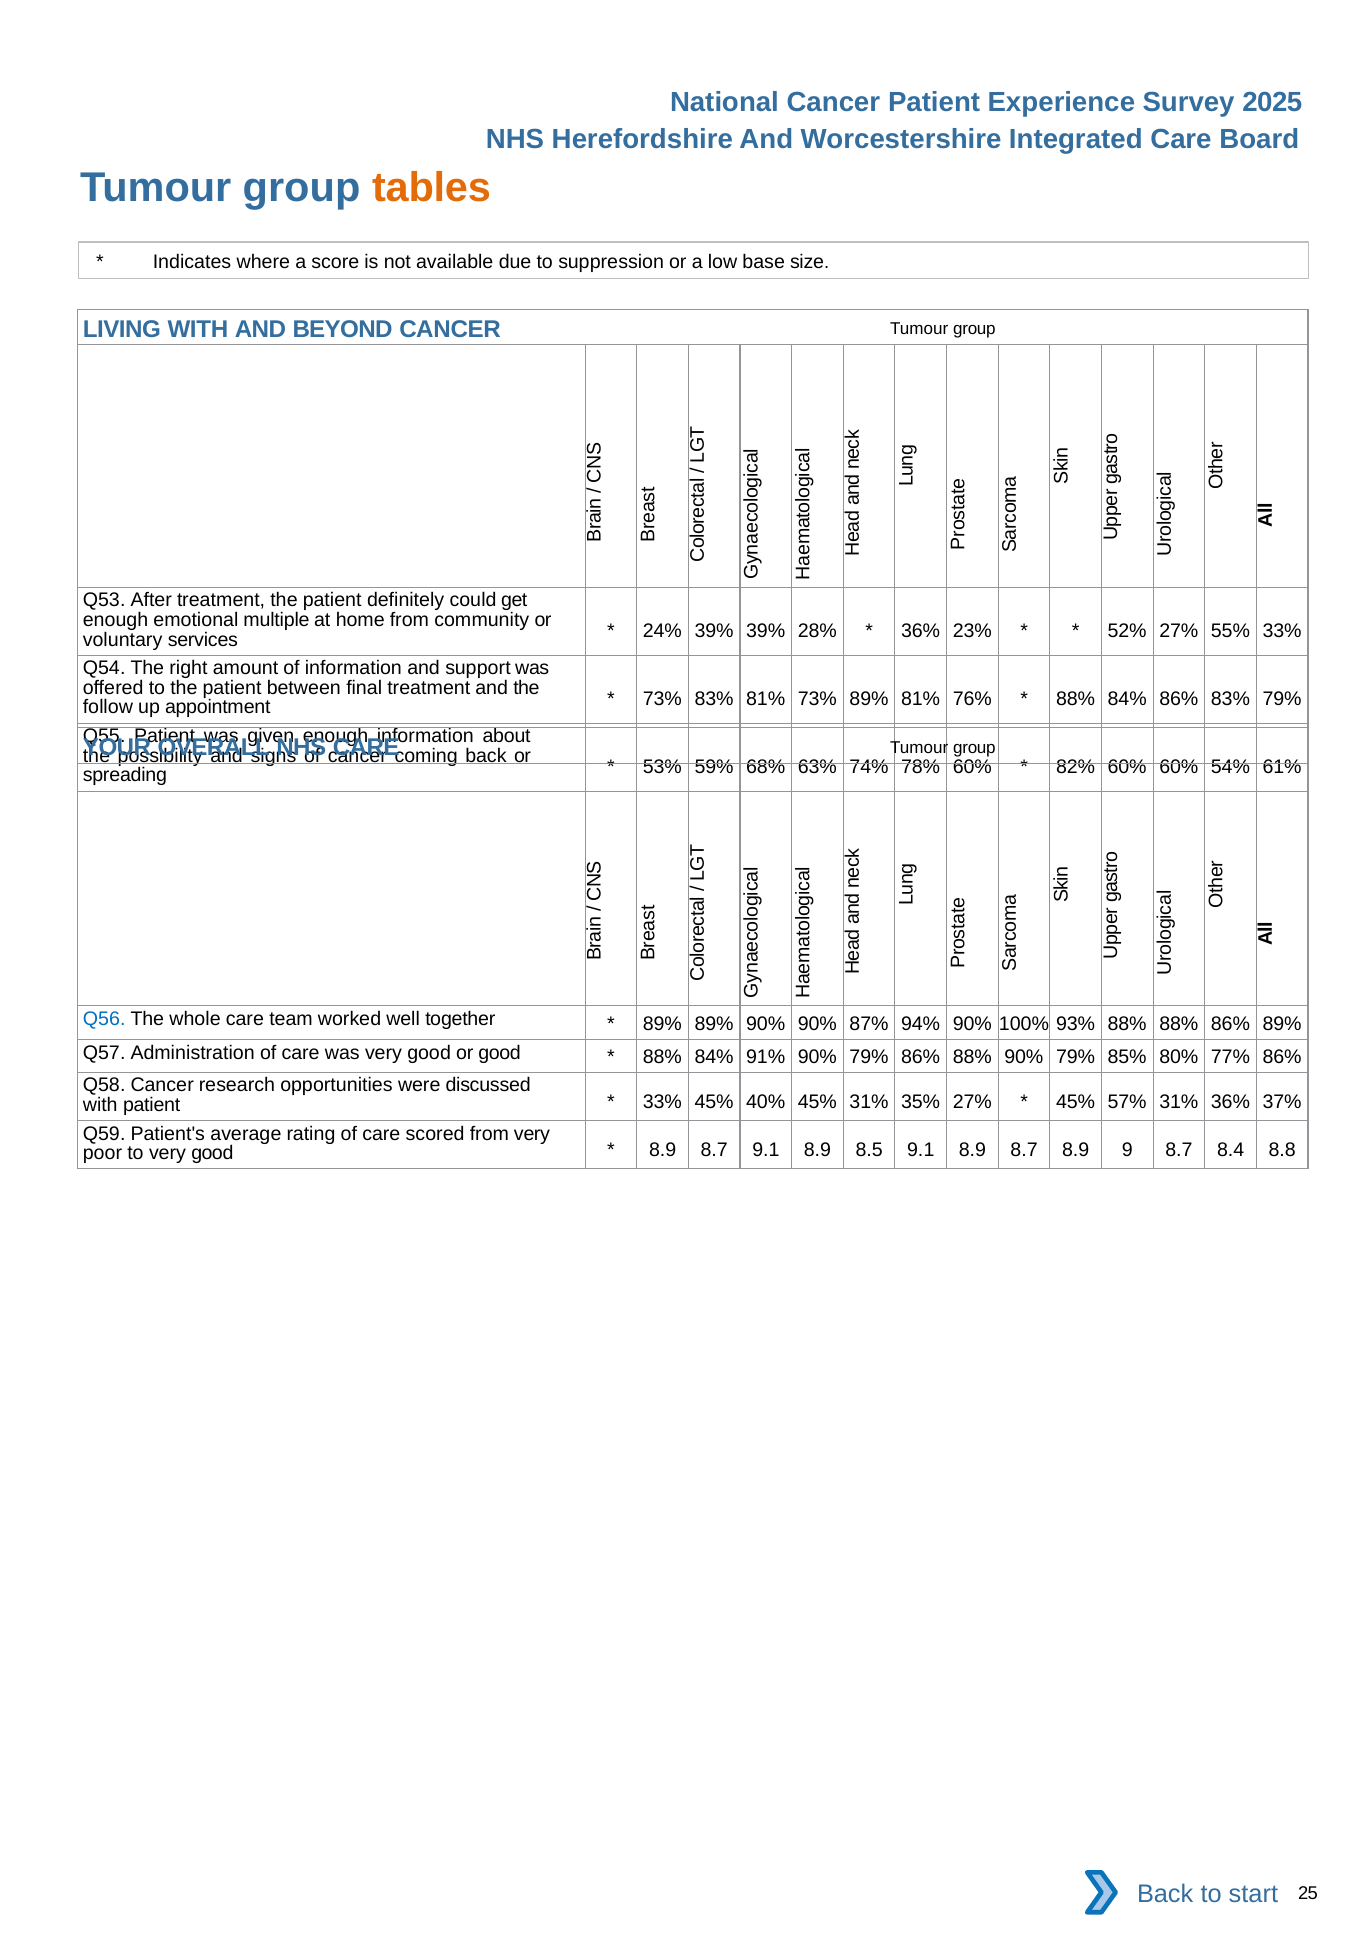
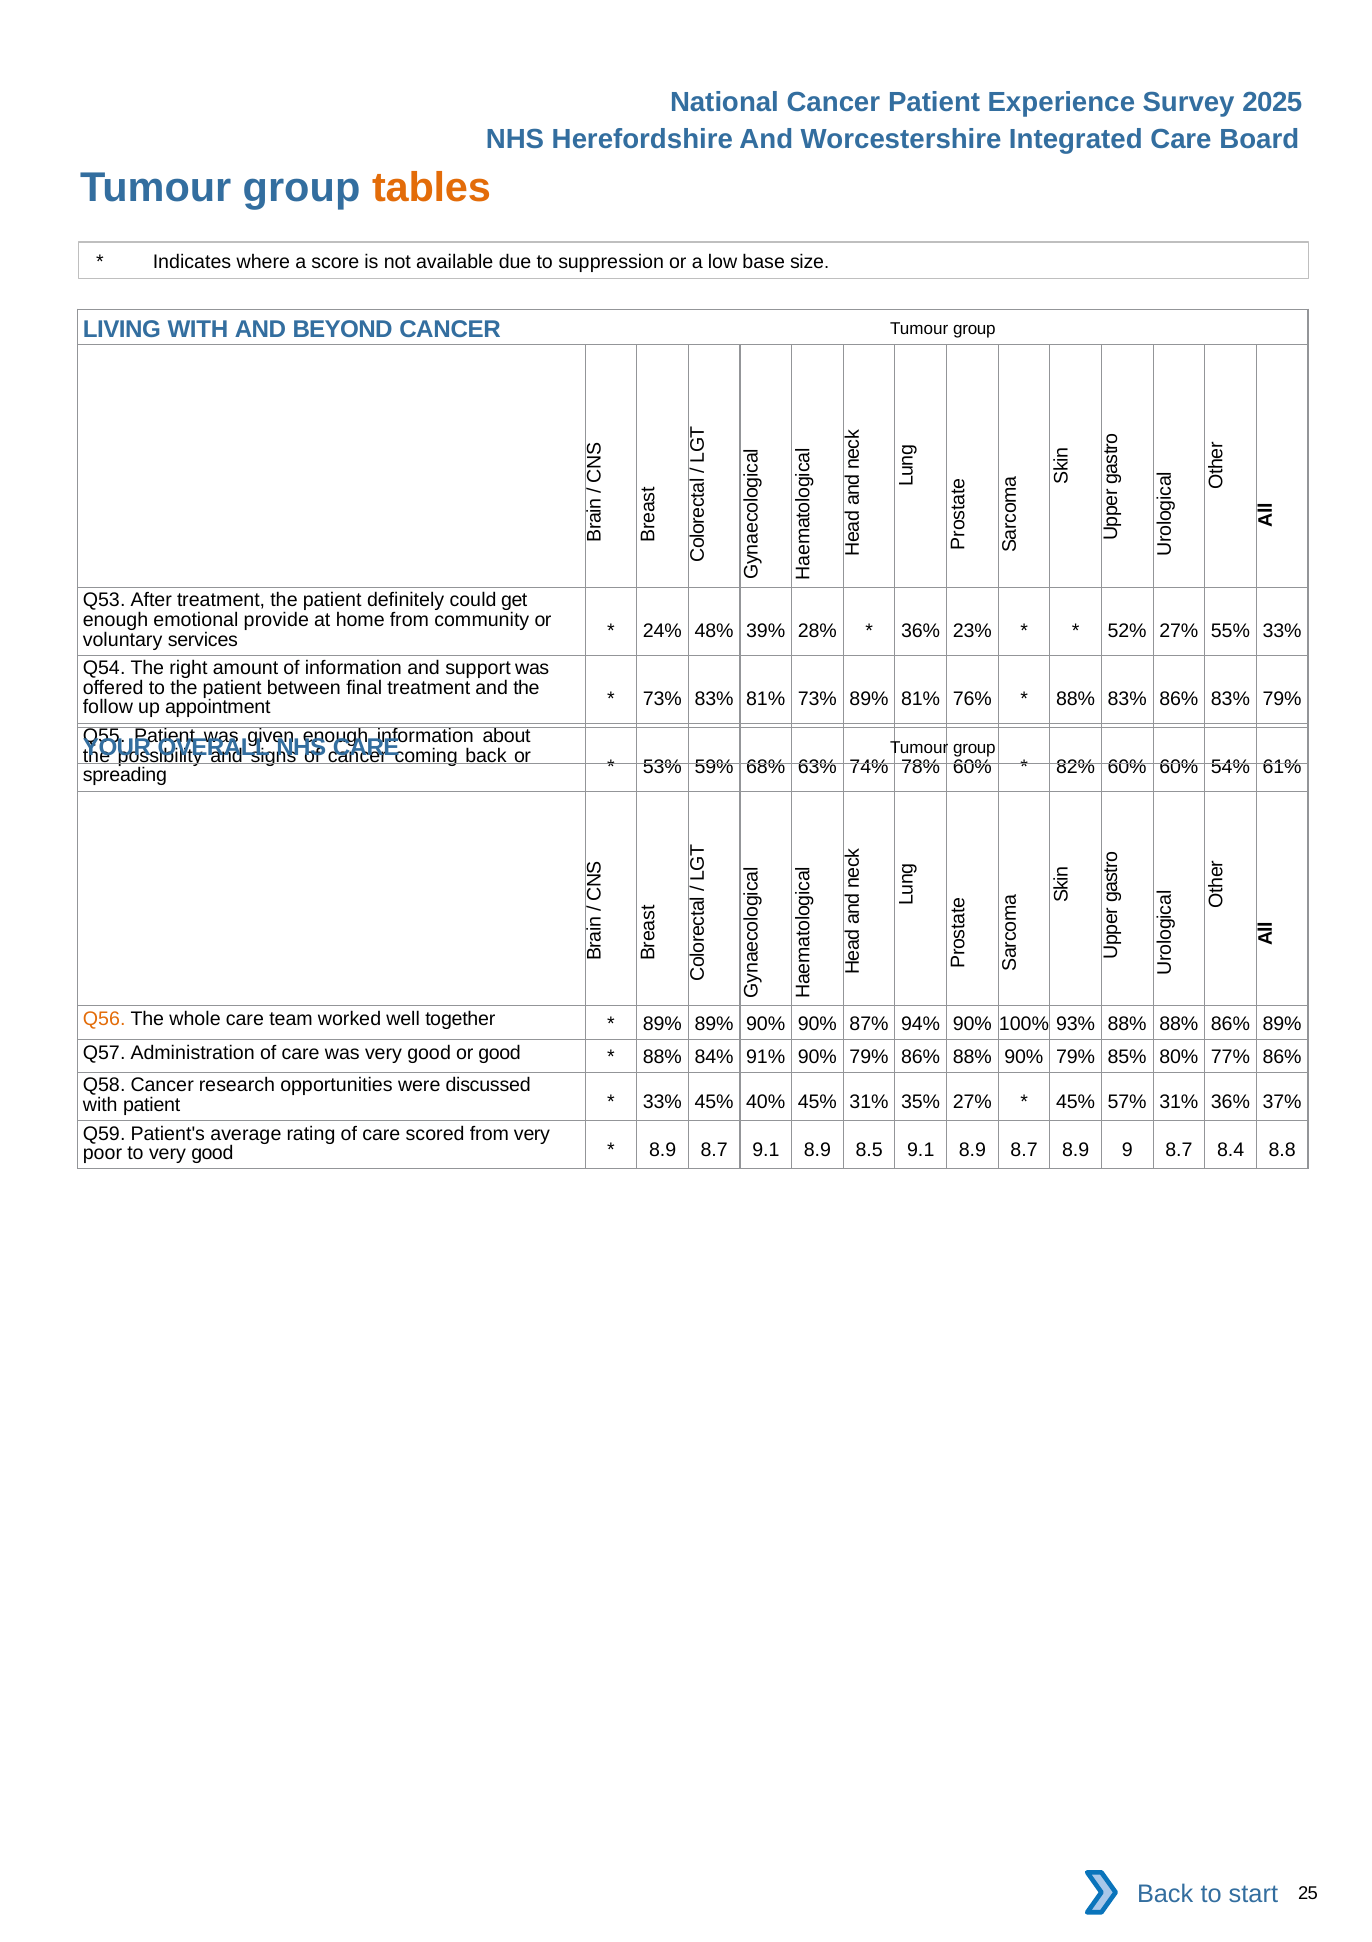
multiple: multiple -> provide (276, 620)
24% 39%: 39% -> 48% (714, 631)
84%: 84% -> 83% (1127, 699)
Q56 colour: blue -> orange (104, 1019)
